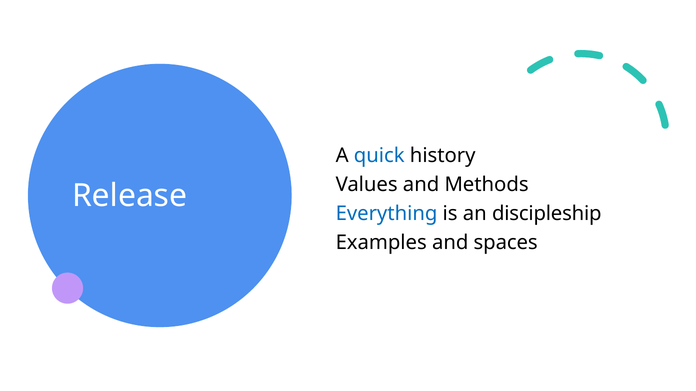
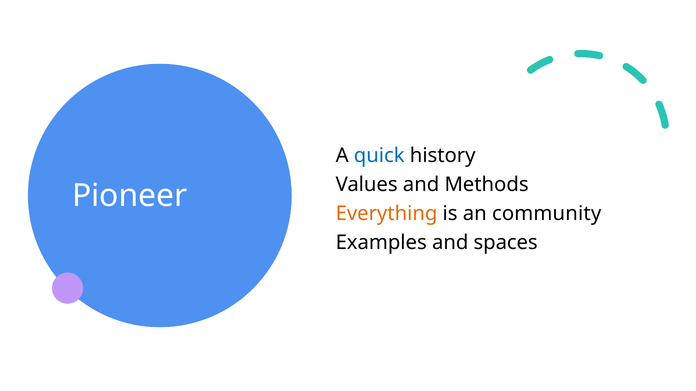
Release: Release -> Pioneer (130, 196)
Everything colour: blue -> orange (387, 214)
discipleship: discipleship -> community (547, 214)
